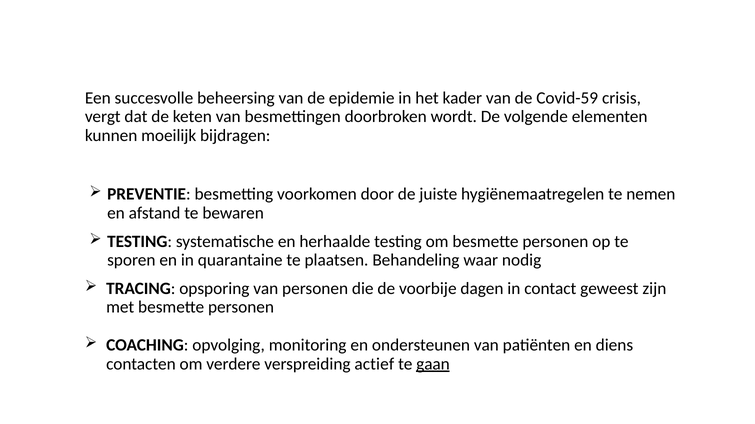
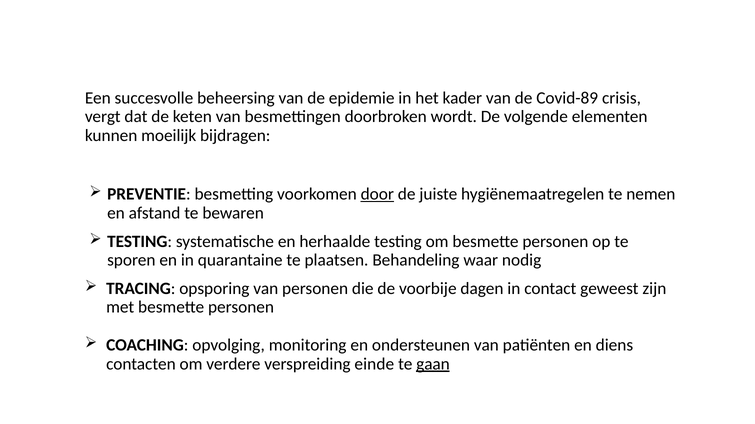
Covid-59: Covid-59 -> Covid-89 (567, 98)
door underline: none -> present (377, 195)
actief: actief -> einde (374, 364)
